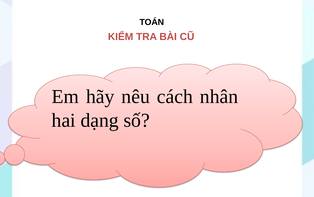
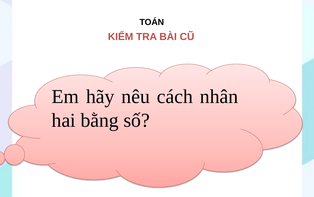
dạng: dạng -> bằng (100, 120)
